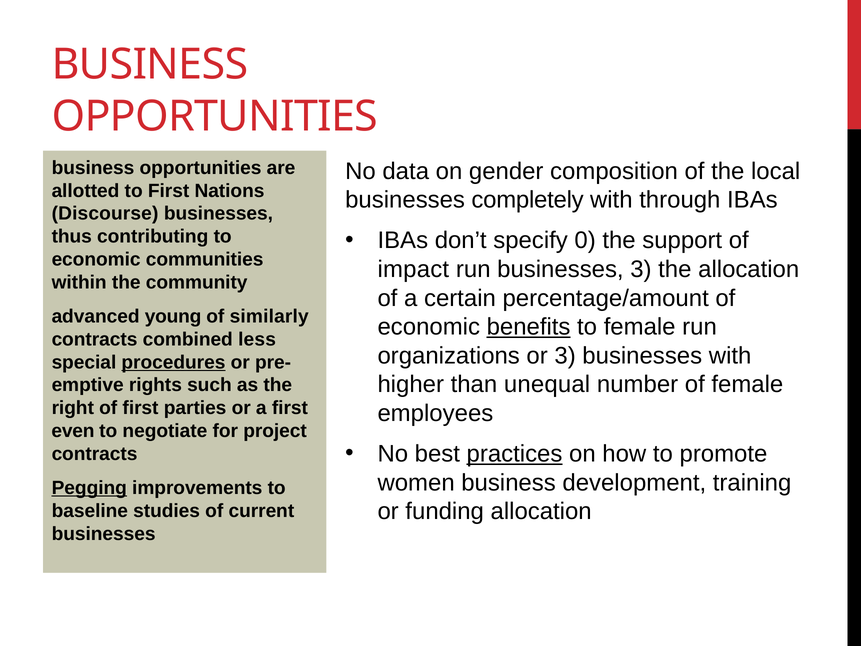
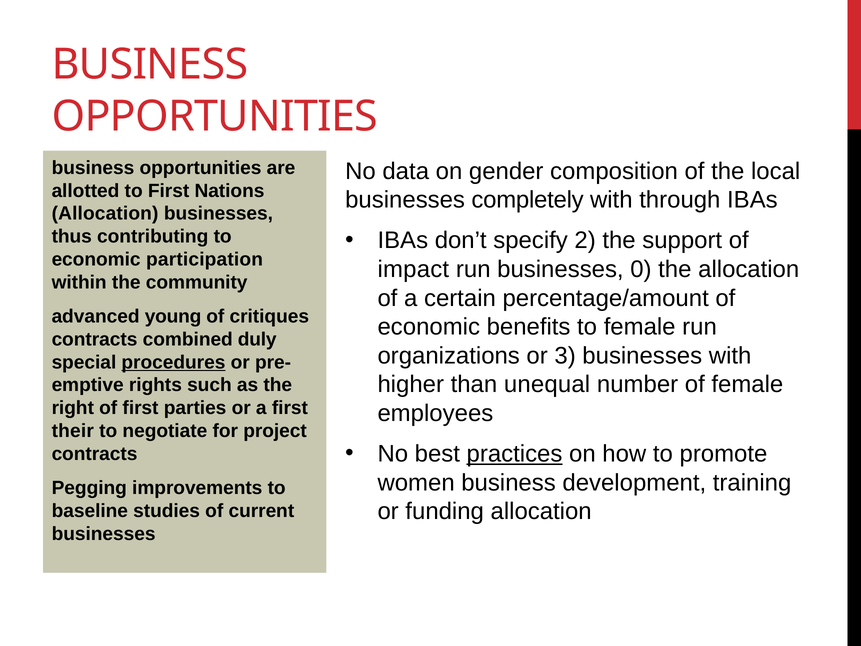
Discourse: Discourse -> Allocation (105, 214)
0: 0 -> 2 (585, 241)
communities: communities -> participation (205, 259)
businesses 3: 3 -> 0 (641, 269)
similarly: similarly -> critiques (269, 316)
benefits underline: present -> none (529, 327)
less: less -> duly (257, 339)
even: even -> their (73, 431)
Pegging underline: present -> none (89, 488)
